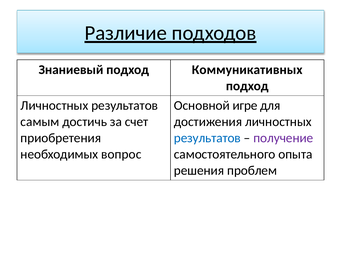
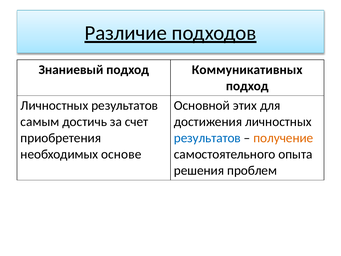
игре: игре -> этих (245, 105)
получение colour: purple -> orange (283, 138)
вопрос: вопрос -> основе (121, 154)
